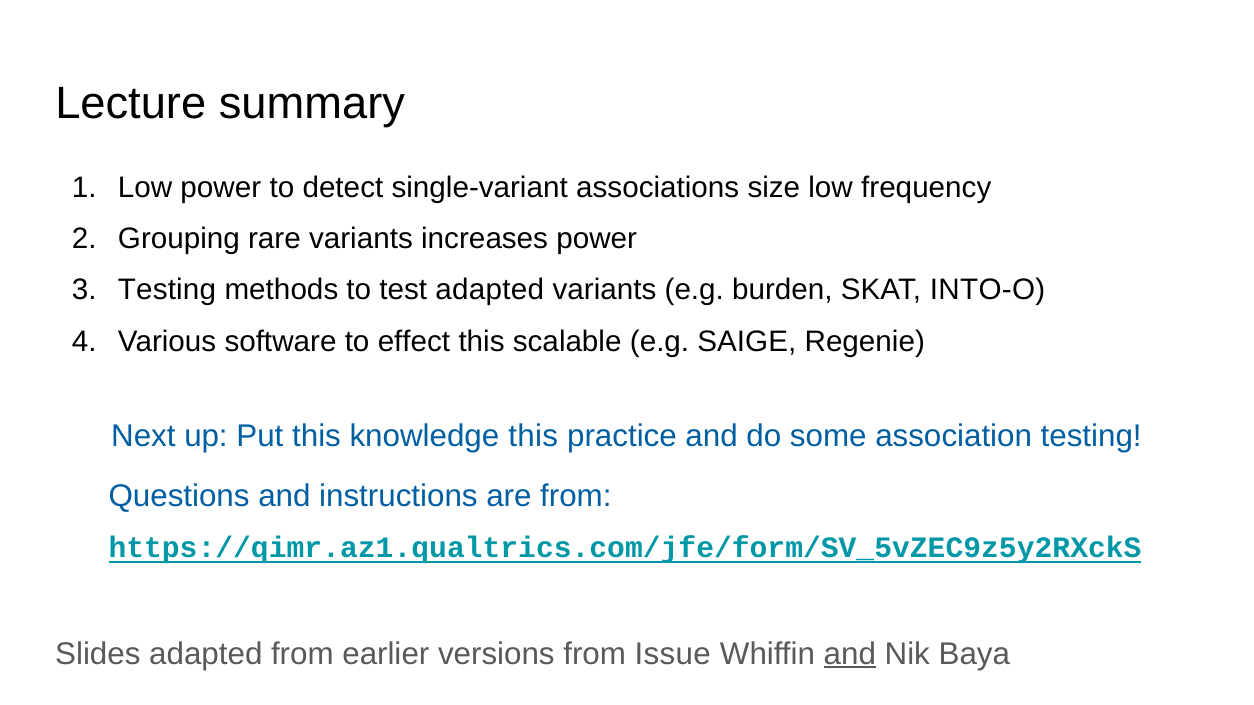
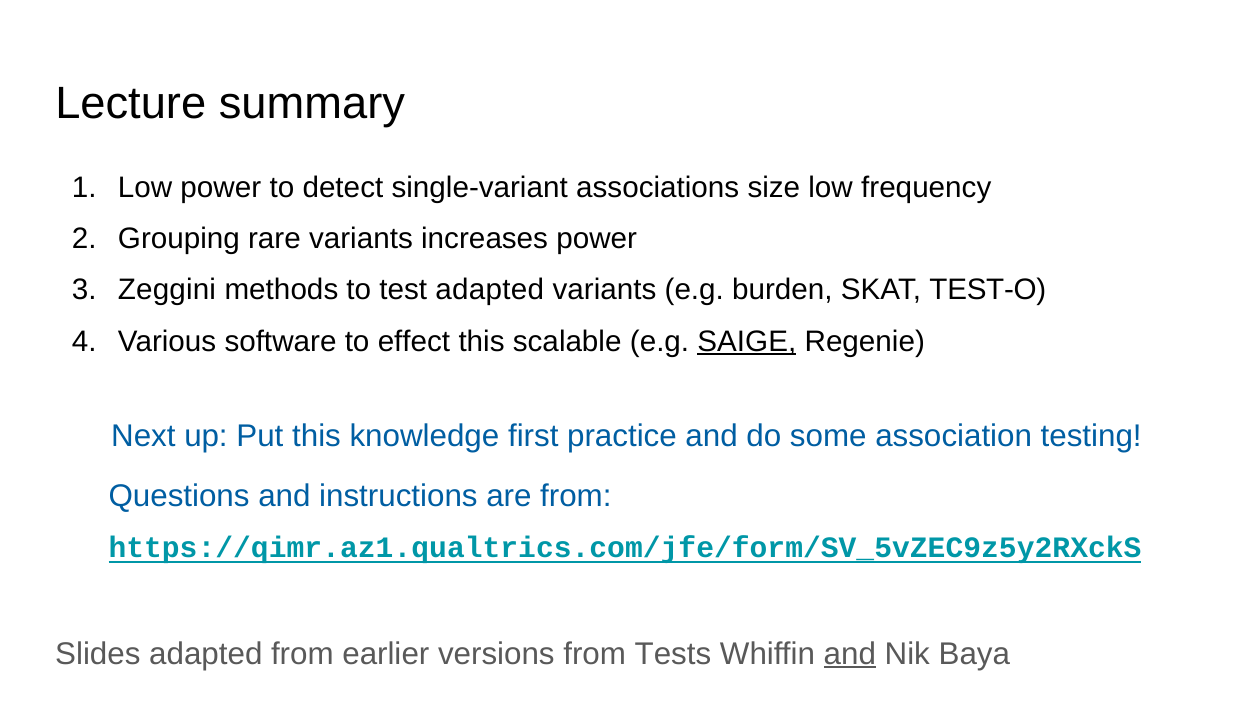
Testing: Testing -> Zeggini (167, 290)
INTO-O: INTO-O -> TEST-O (988, 290)
SAIGE underline: none -> present (747, 342)
knowledge this: this -> first (533, 436)
Issue: Issue -> Tests (673, 654)
